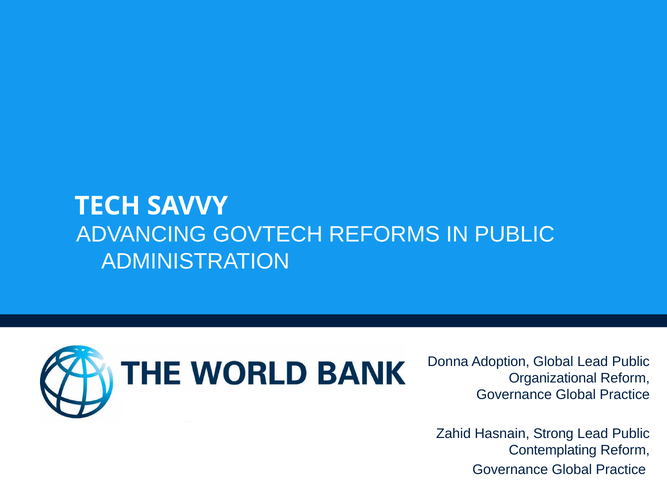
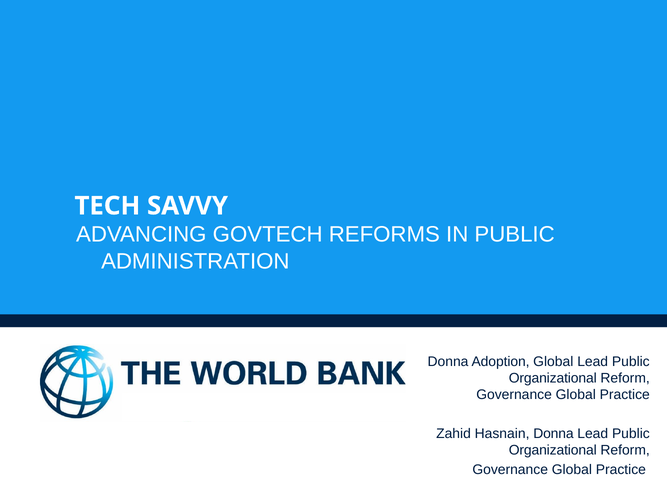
Hasnain Strong: Strong -> Donna (553, 434)
Contemplating: Contemplating -> Organizational (553, 451)
